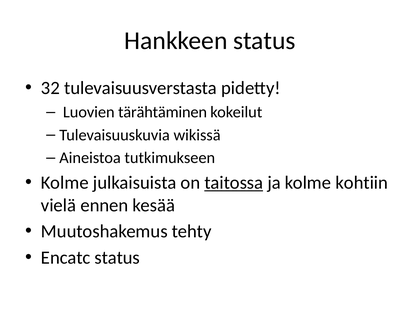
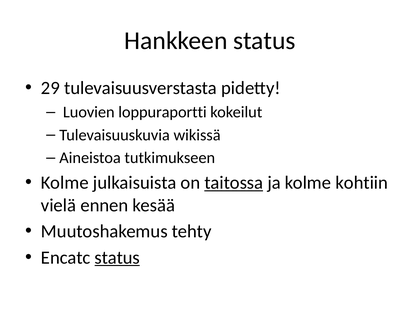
32: 32 -> 29 (50, 88)
tärähtäminen: tärähtäminen -> loppuraportti (163, 112)
status underline: none -> present (117, 258)
